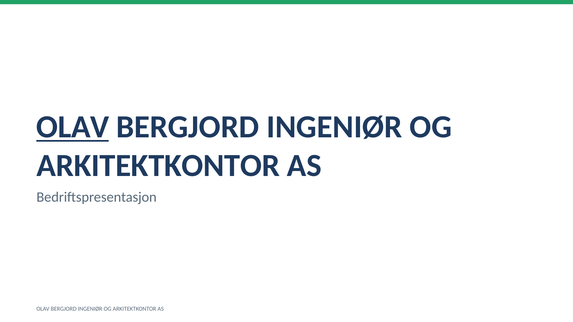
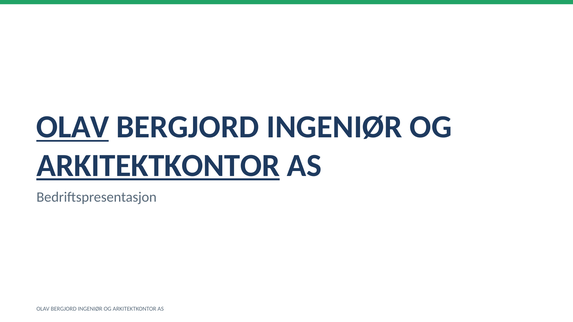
ARKITEKTKONTOR underline: none -> present (158, 166)
